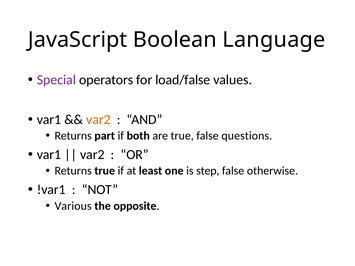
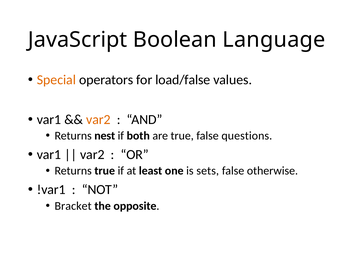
Special colour: purple -> orange (56, 80)
part: part -> nest (105, 136)
step: step -> sets (208, 171)
Various: Various -> Bracket (73, 206)
